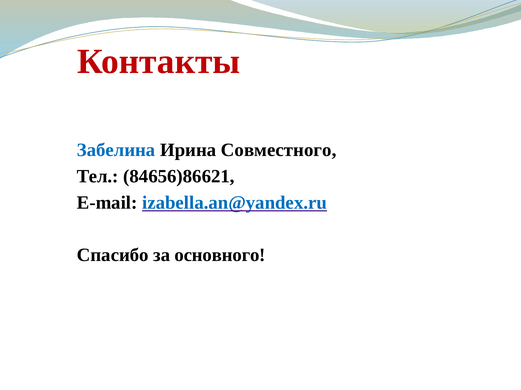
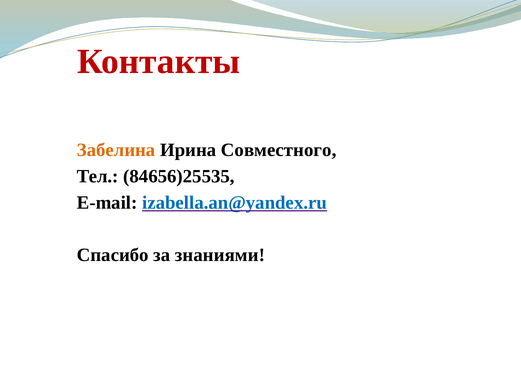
Забелина colour: blue -> orange (116, 150)
84656)86621: 84656)86621 -> 84656)25535 (179, 177)
основного: основного -> знаниями (220, 256)
